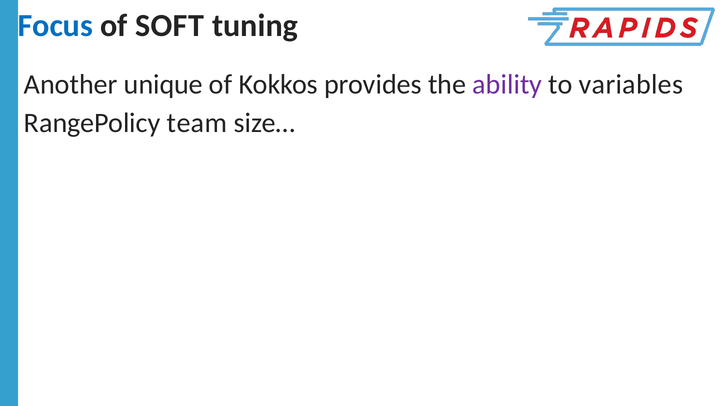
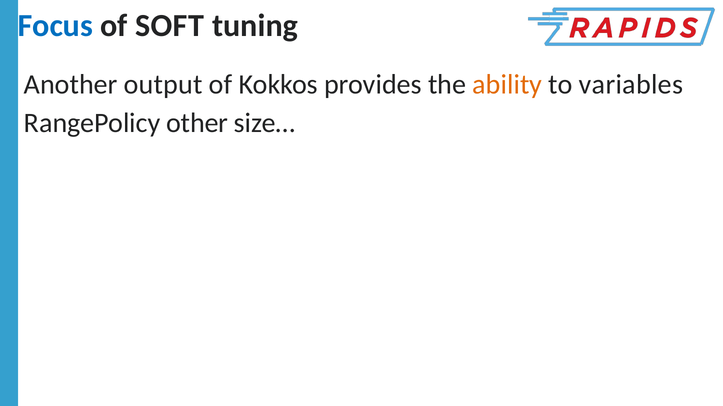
unique: unique -> output (163, 85)
ability colour: purple -> orange (507, 85)
team: team -> other (197, 123)
